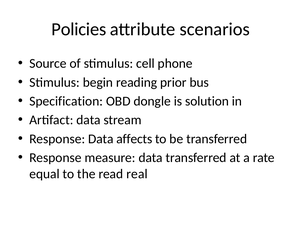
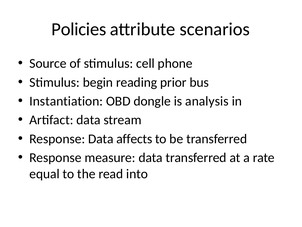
Specification: Specification -> Instantiation (66, 101)
solution: solution -> analysis (207, 101)
real: real -> into (137, 173)
